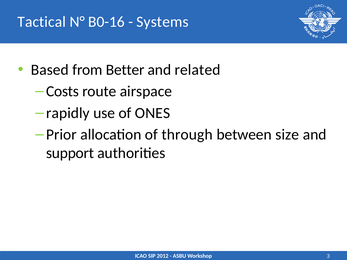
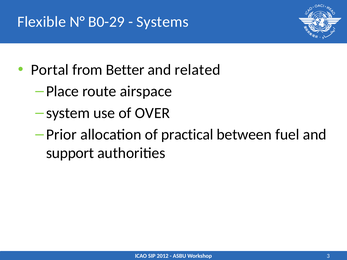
Tactical: Tactical -> Flexible (42, 22)
B0-16: B0-16 -> B0-29 (106, 22)
Based: Based -> Portal (50, 70)
Costs: Costs -> Place (62, 91)
rapidly: rapidly -> system (68, 113)
ONES: ONES -> OVER (153, 113)
through: through -> practical (187, 135)
size: size -> fuel (287, 135)
